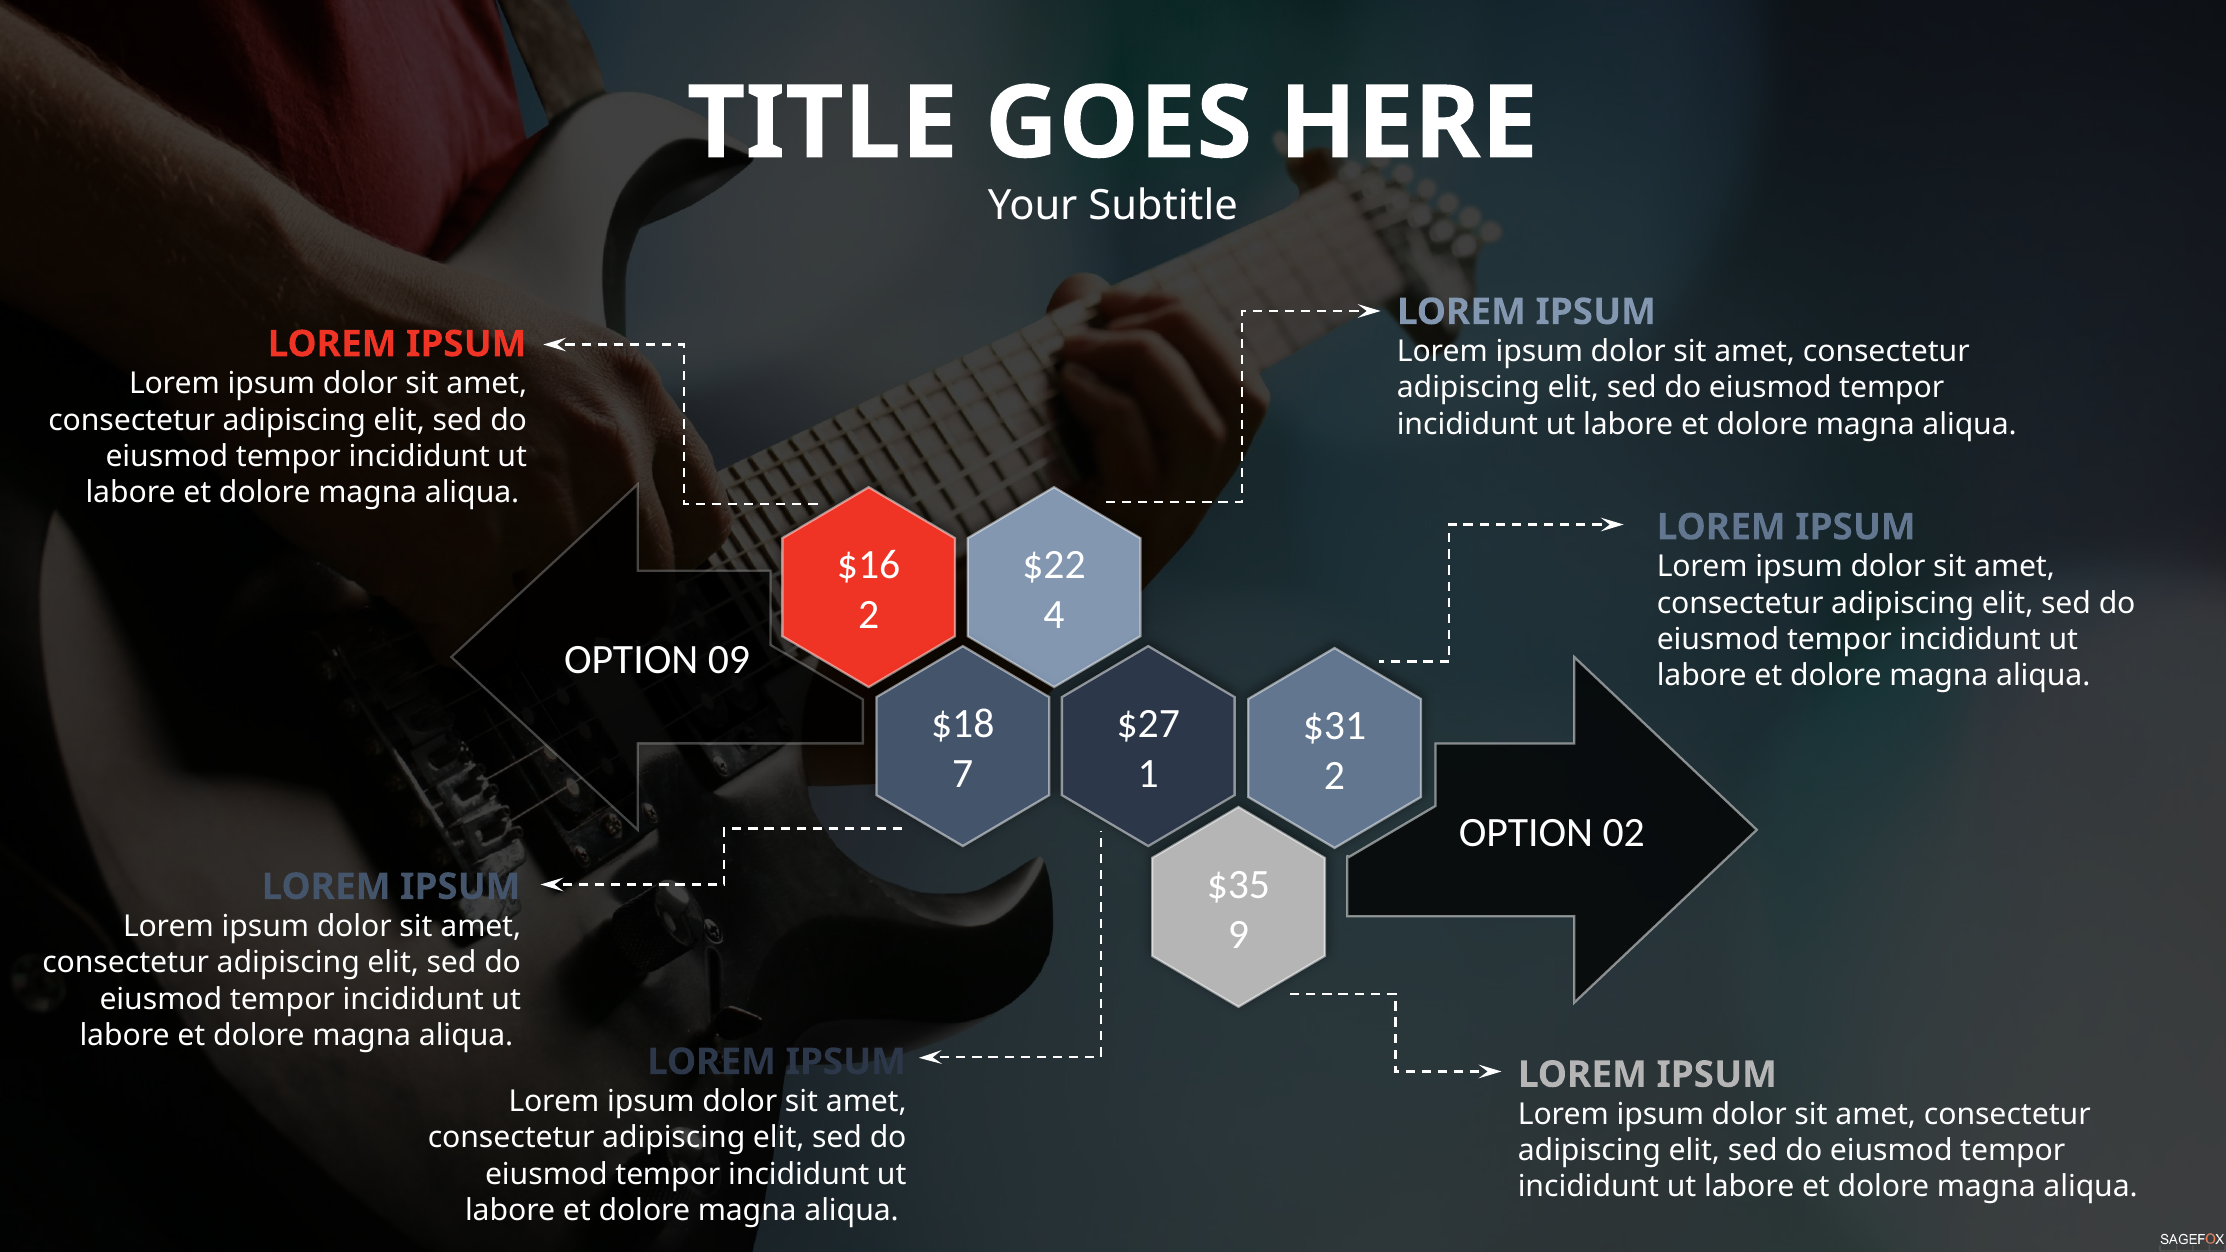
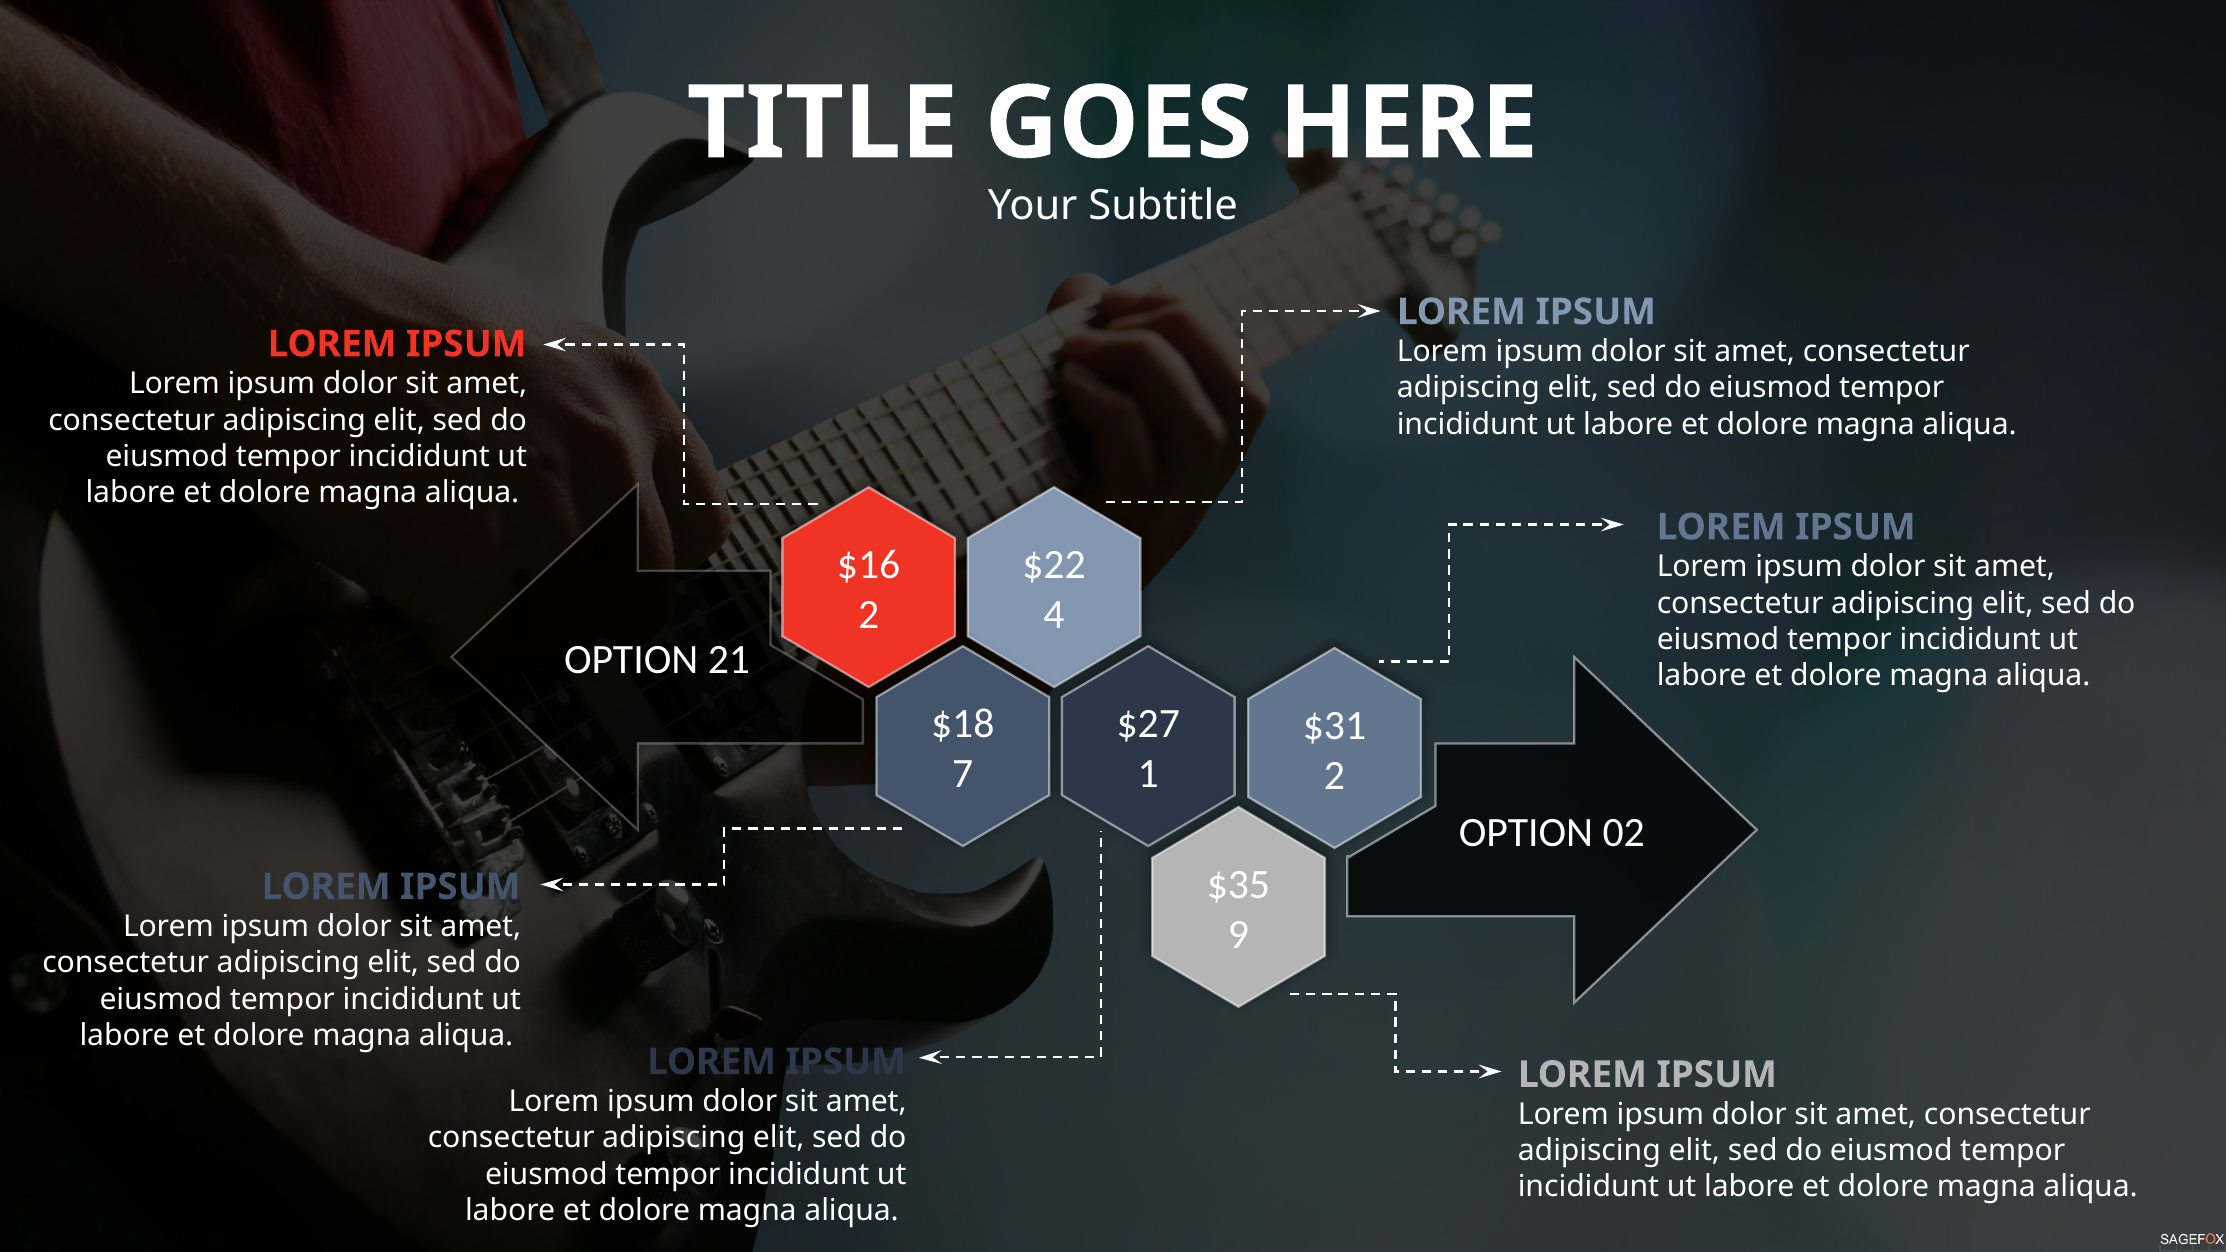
09: 09 -> 21 (729, 660)
